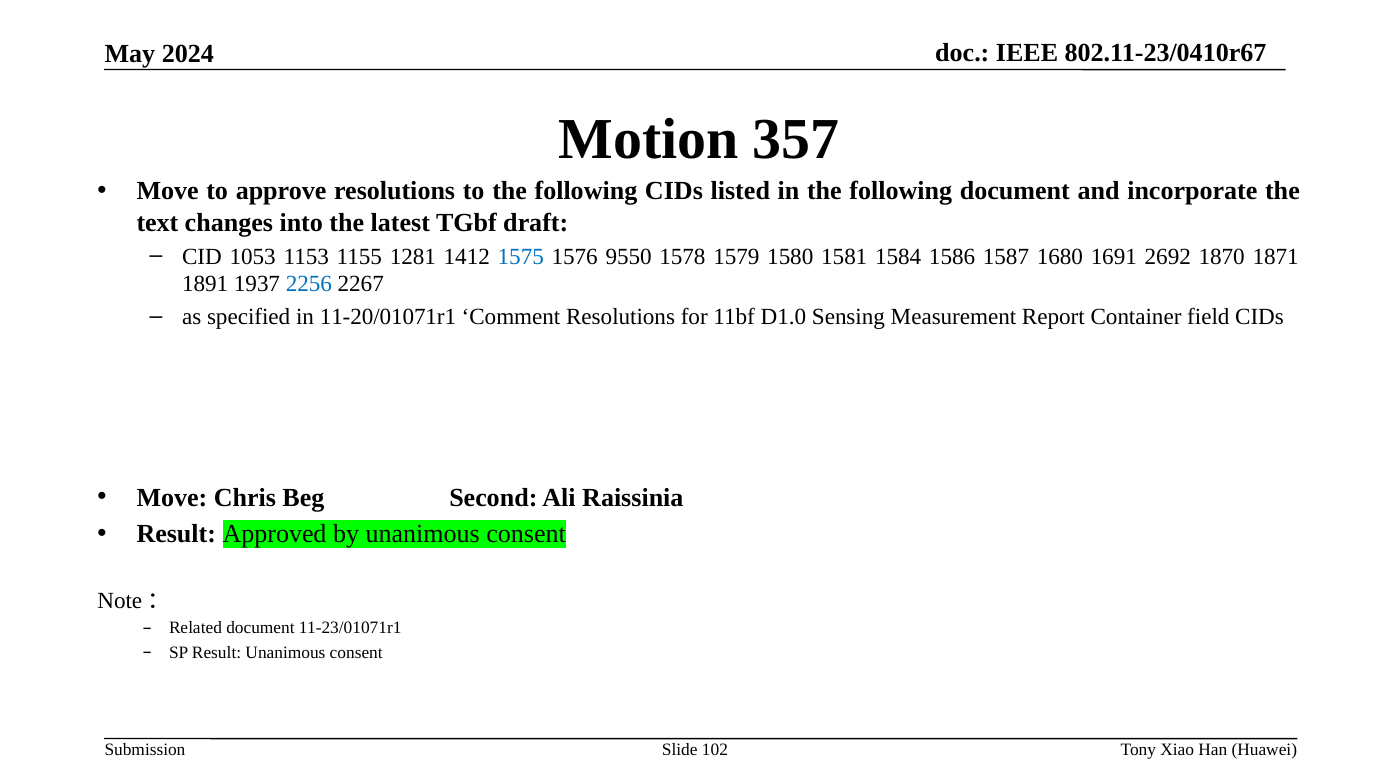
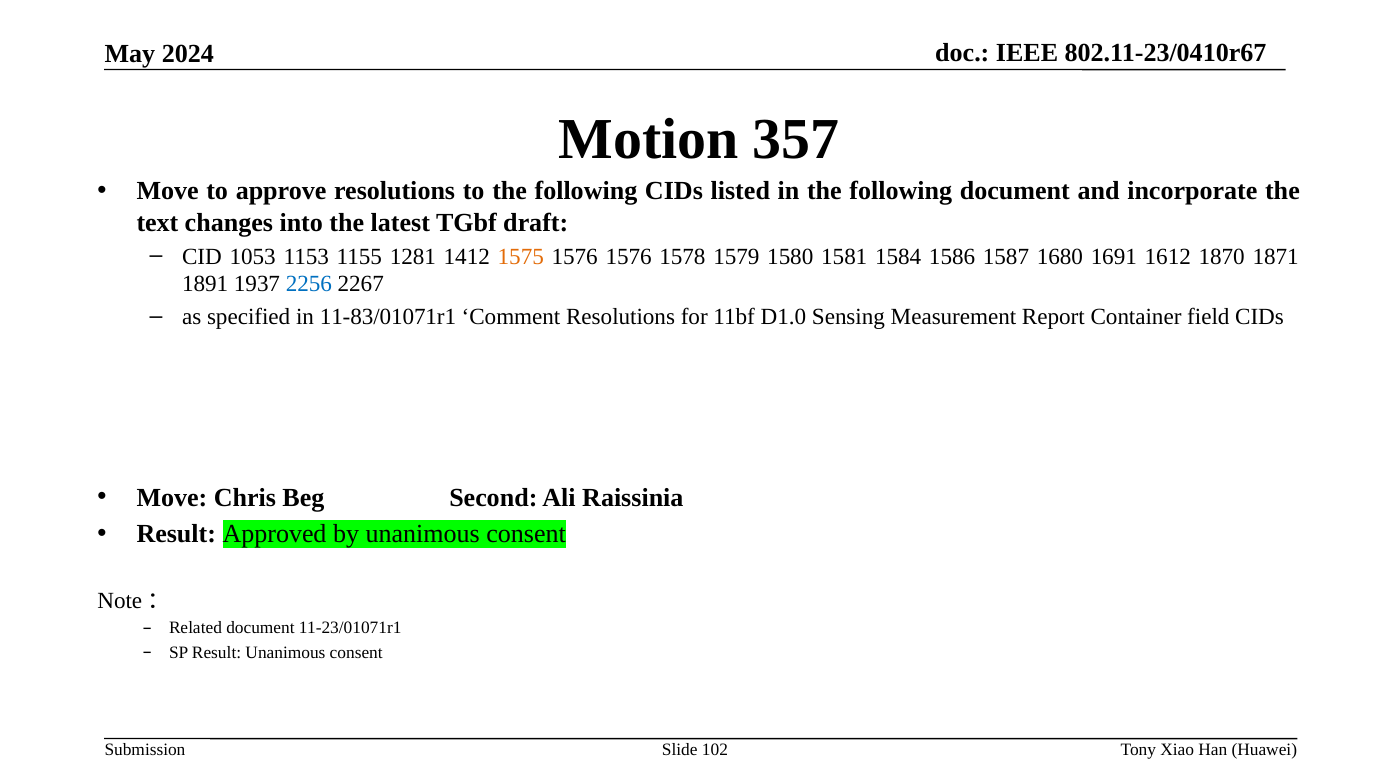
1575 colour: blue -> orange (521, 256)
1576 9550: 9550 -> 1576 (629, 256)
2692: 2692 -> 1612 (1168, 256)
11-20/01071r1: 11-20/01071r1 -> 11-83/01071r1 (388, 317)
